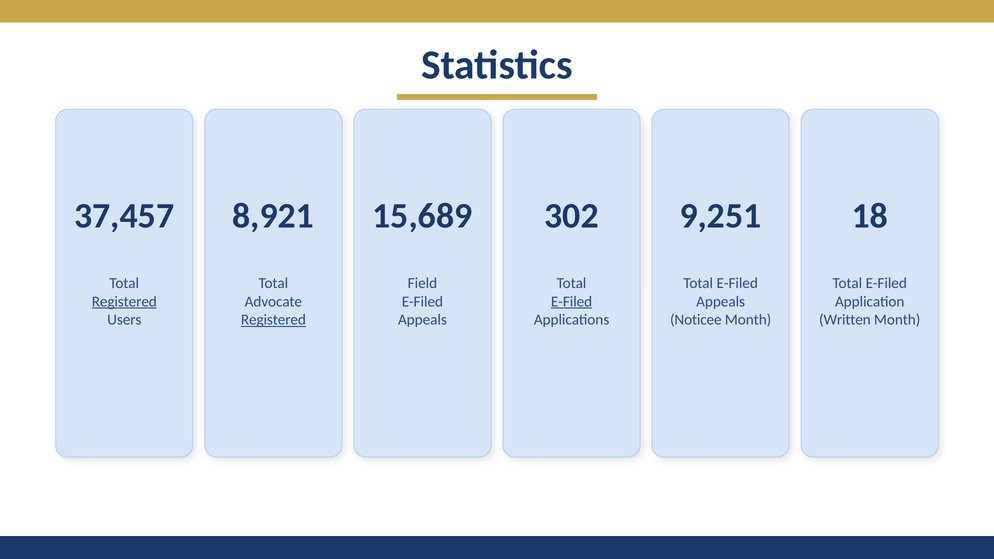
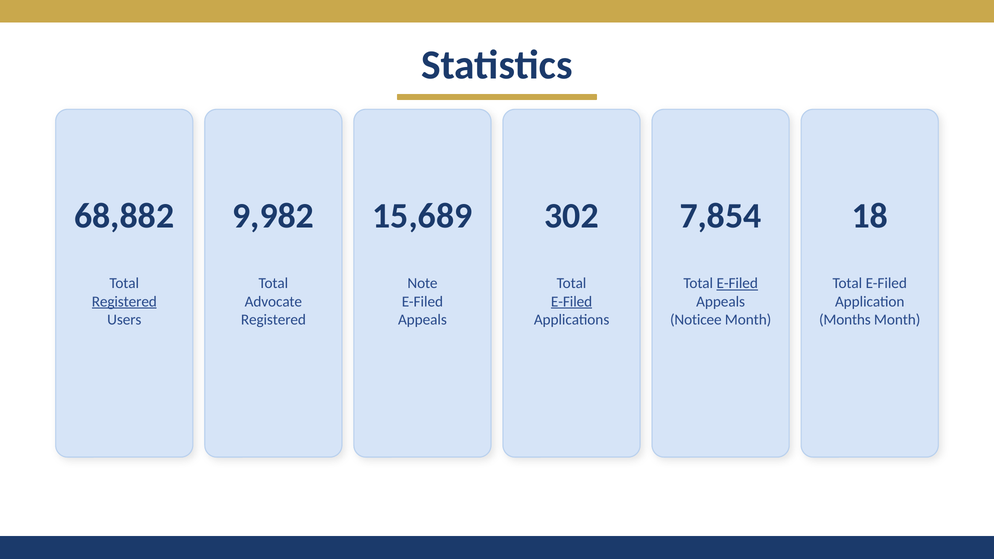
37,457: 37,457 -> 68,882 (124, 216)
8,921: 8,921 -> 9,982 (273, 216)
9,251: 9,251 -> 7,854 (721, 216)
Field: Field -> Note (423, 283)
E-Filed underline: none -> present (737, 283)
Registered underline: present -> none (273, 320)
Written: Written -> Months (845, 320)
